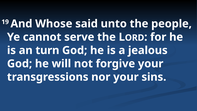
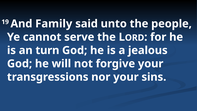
Whose: Whose -> Family (54, 24)
